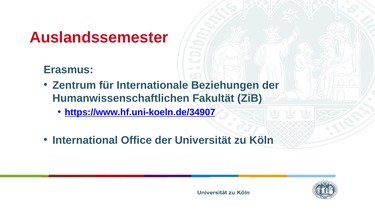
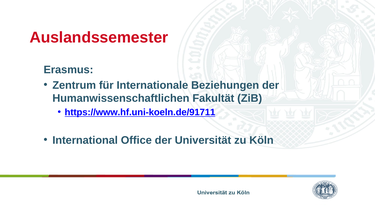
https://www.hf.uni-koeln.de/34907: https://www.hf.uni-koeln.de/34907 -> https://www.hf.uni-koeln.de/91711 (140, 112)
